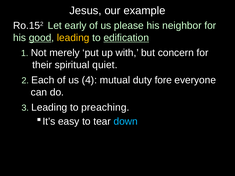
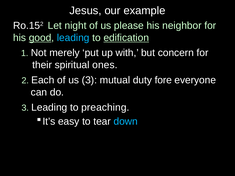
early: early -> night (76, 26)
leading colour: yellow -> light blue (73, 38)
quiet: quiet -> ones (105, 65)
us 4: 4 -> 3 (89, 80)
